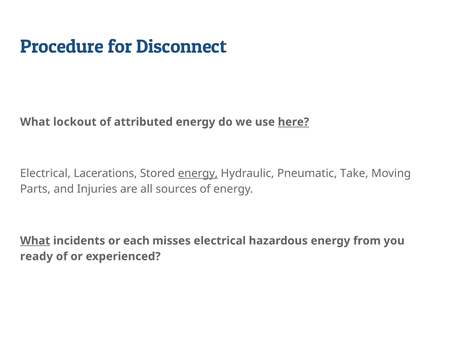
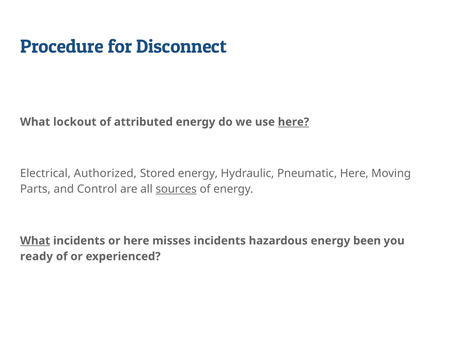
Lacerations: Lacerations -> Authorized (105, 174)
energy underline: present -> none (198, 174)
Pneumatic Take: Take -> Here (354, 174)
Injuries: Injuries -> Control (97, 189)
sources underline: none -> present (176, 189)
or each: each -> here (136, 241)
misses electrical: electrical -> incidents (220, 241)
from: from -> been (367, 241)
